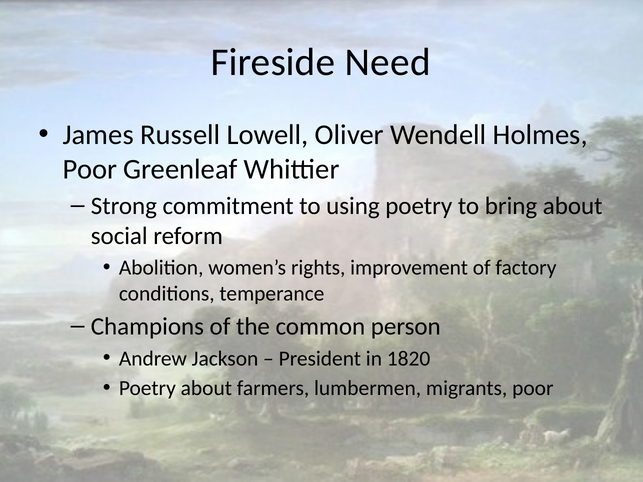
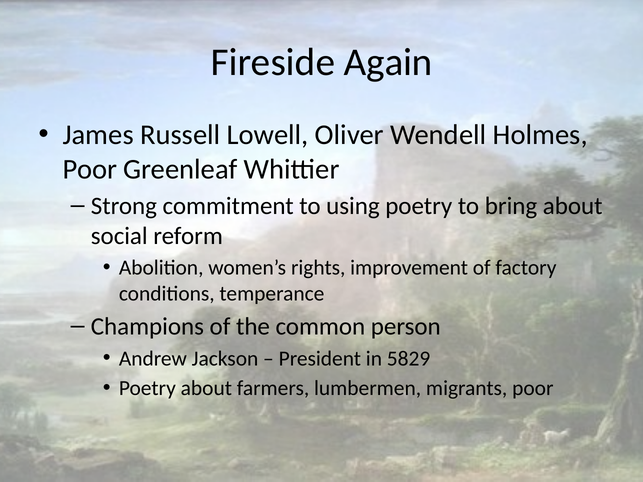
Need: Need -> Again (388, 62)
1820: 1820 -> 5829 (409, 359)
